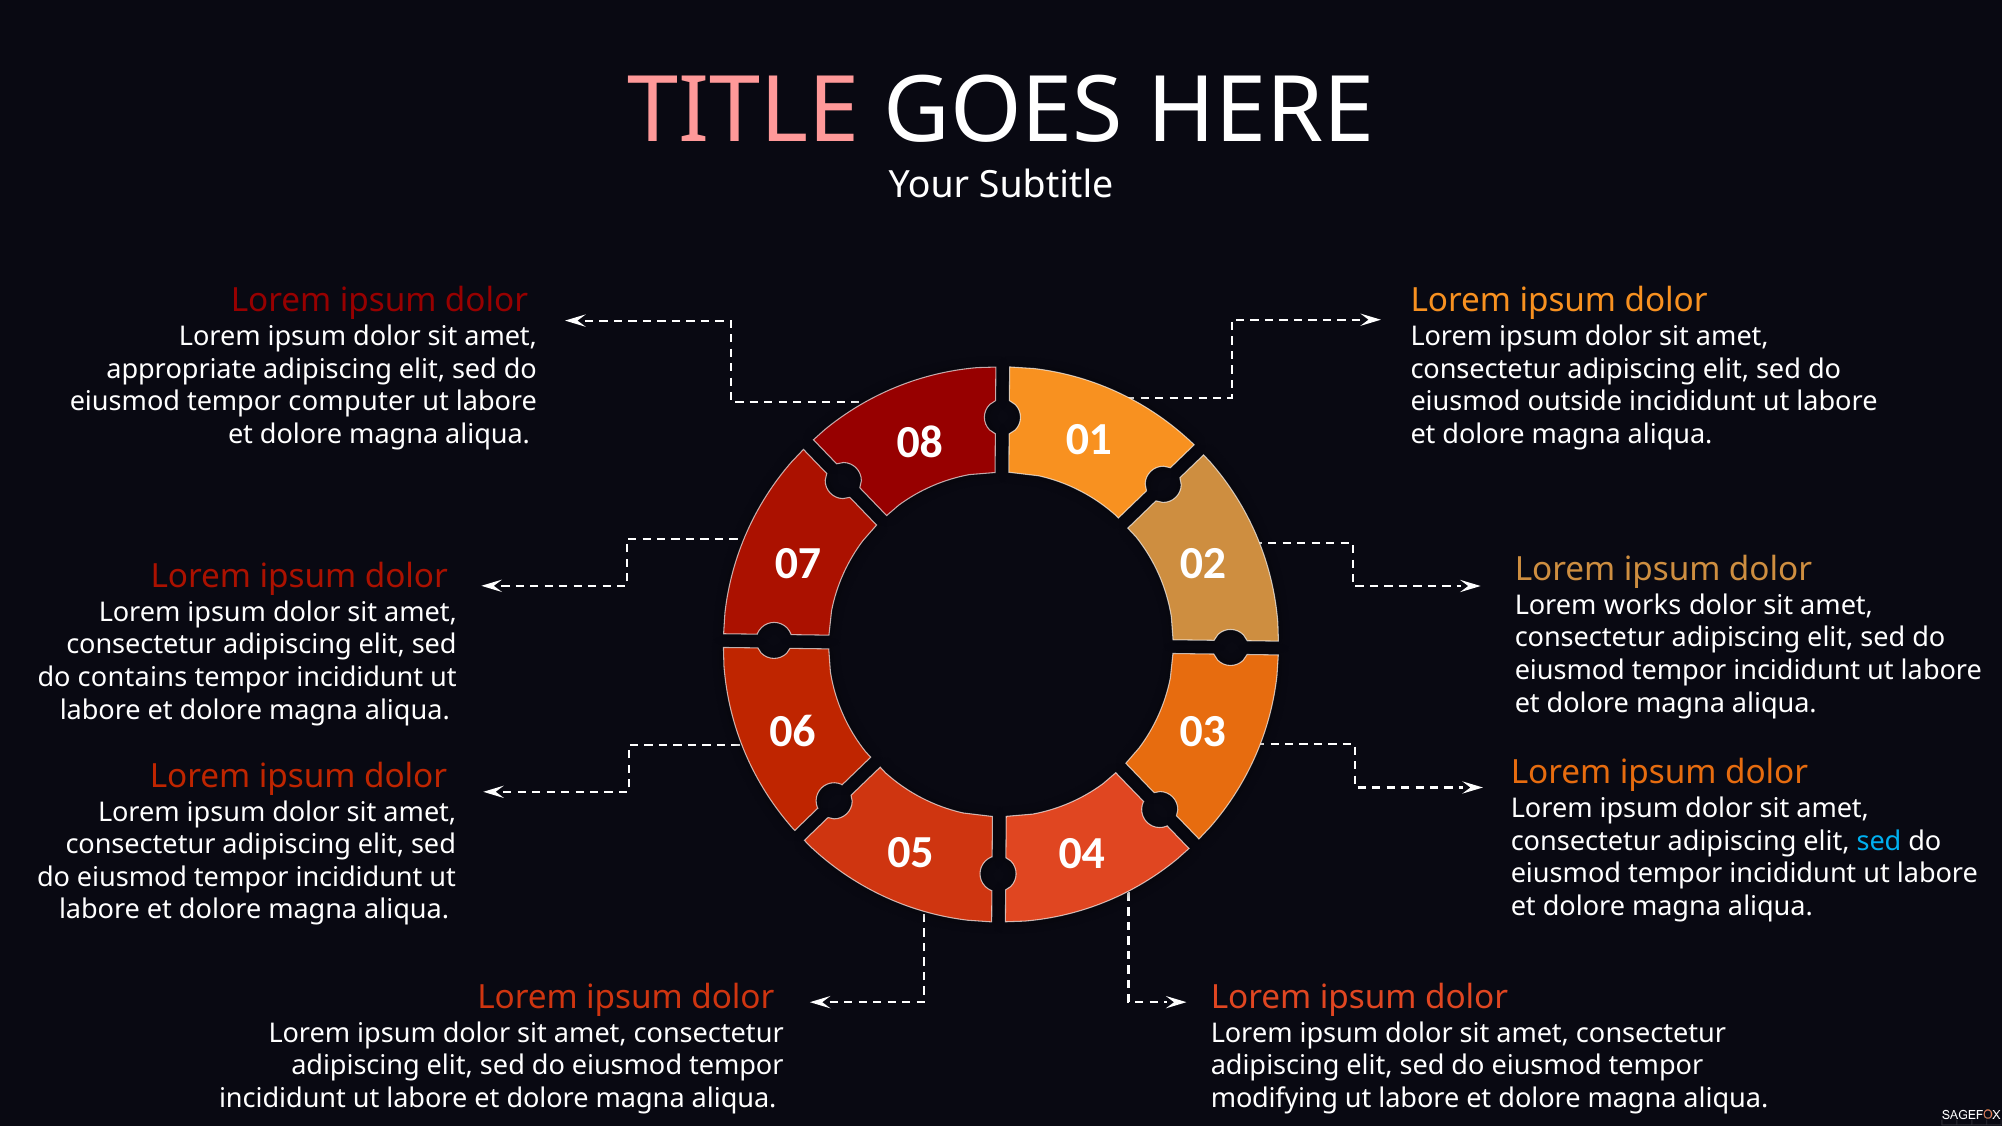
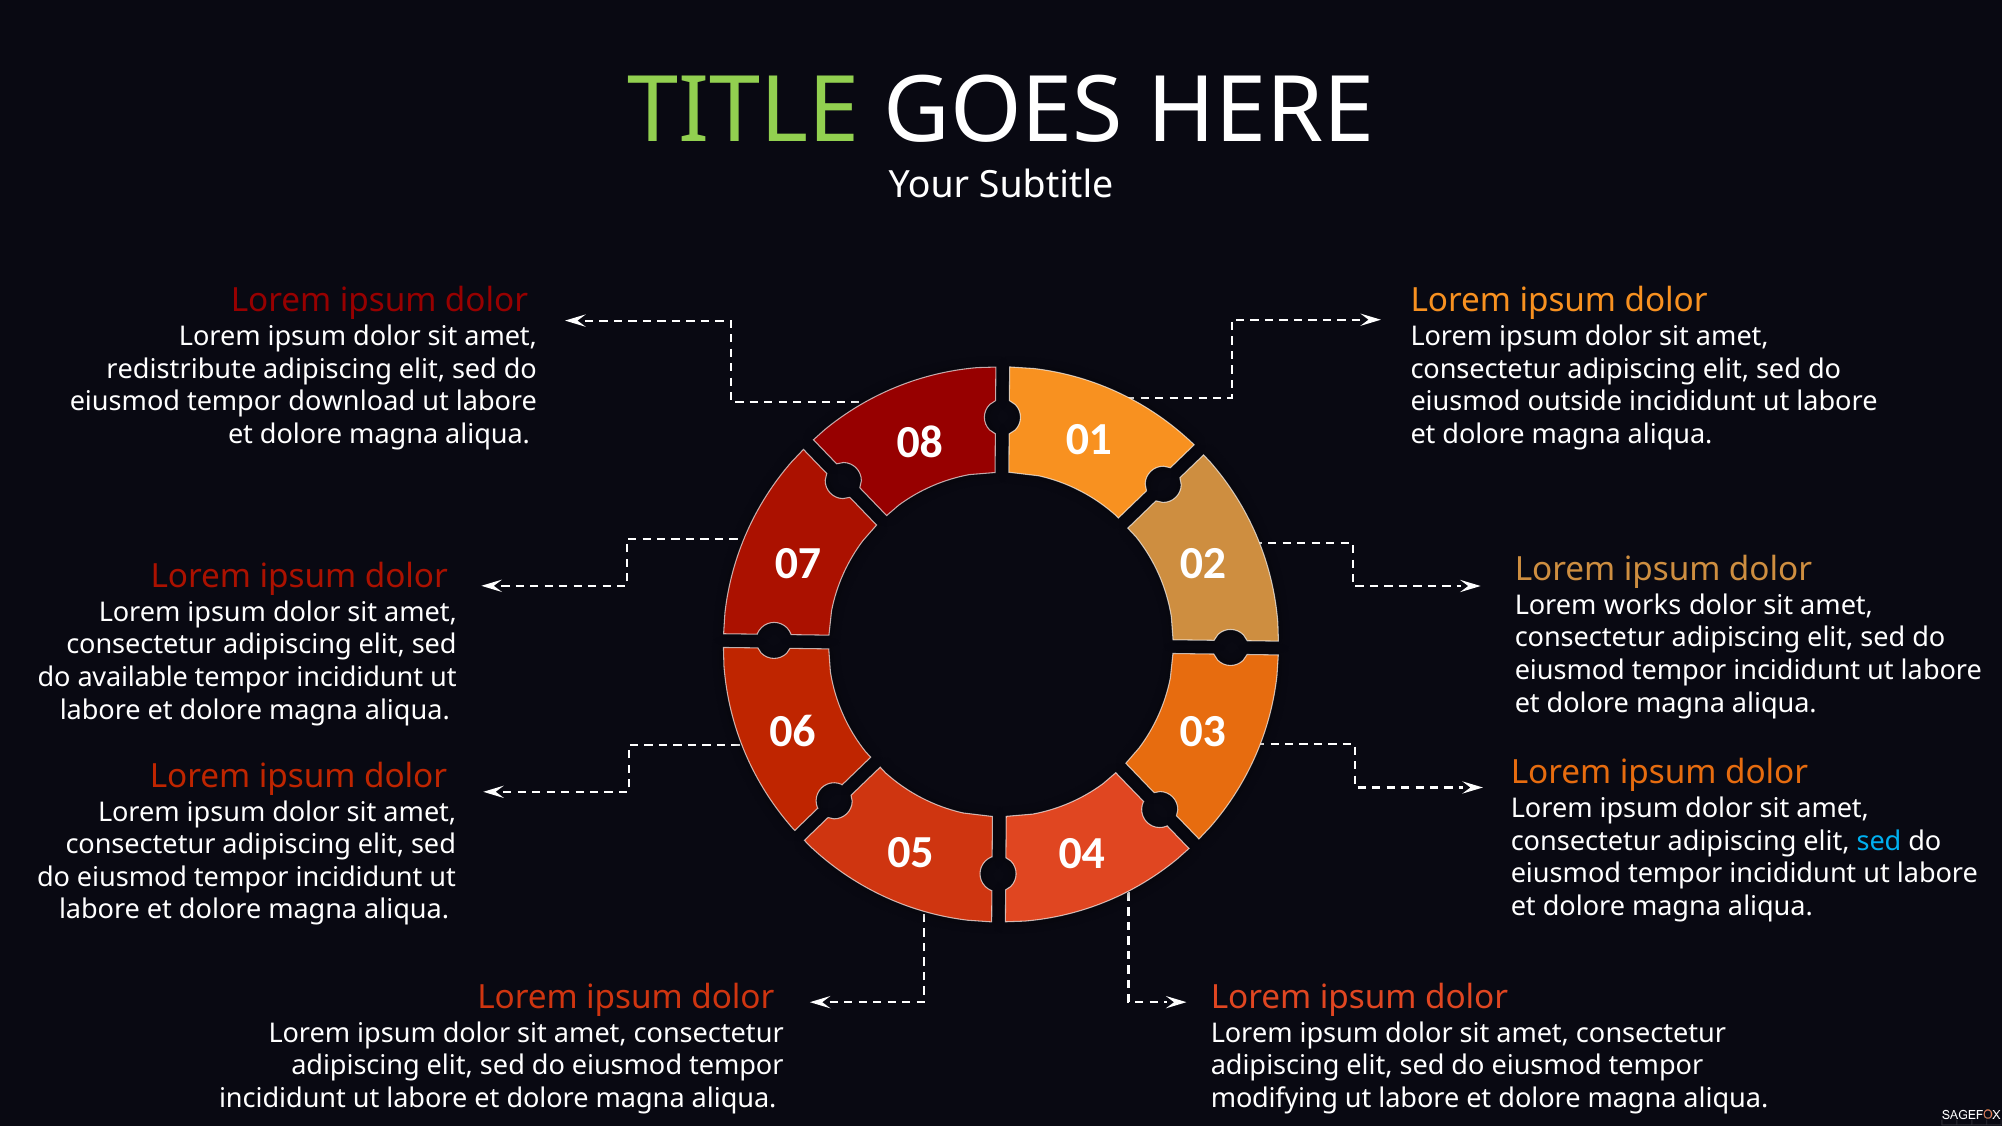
TITLE colour: pink -> light green (743, 111)
appropriate: appropriate -> redistribute (181, 369)
computer: computer -> download (352, 402)
contains: contains -> available (133, 678)
